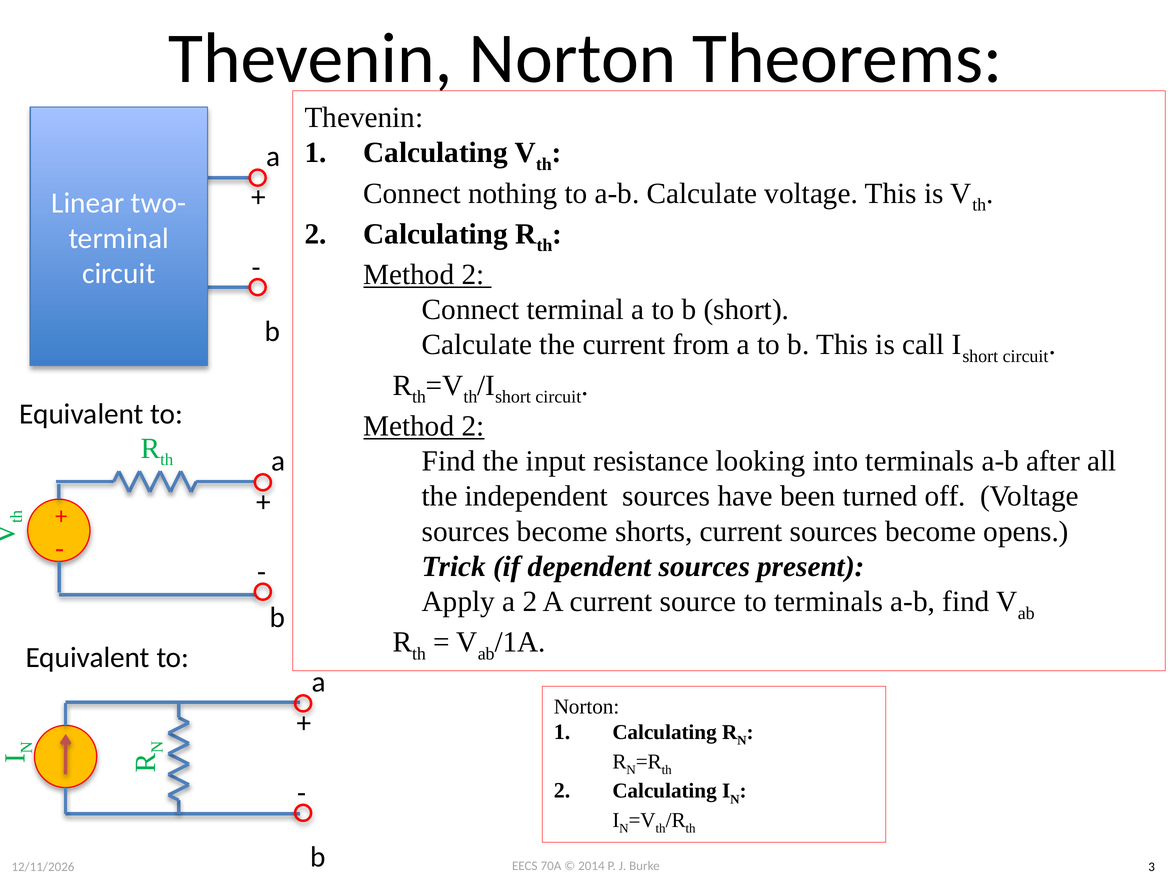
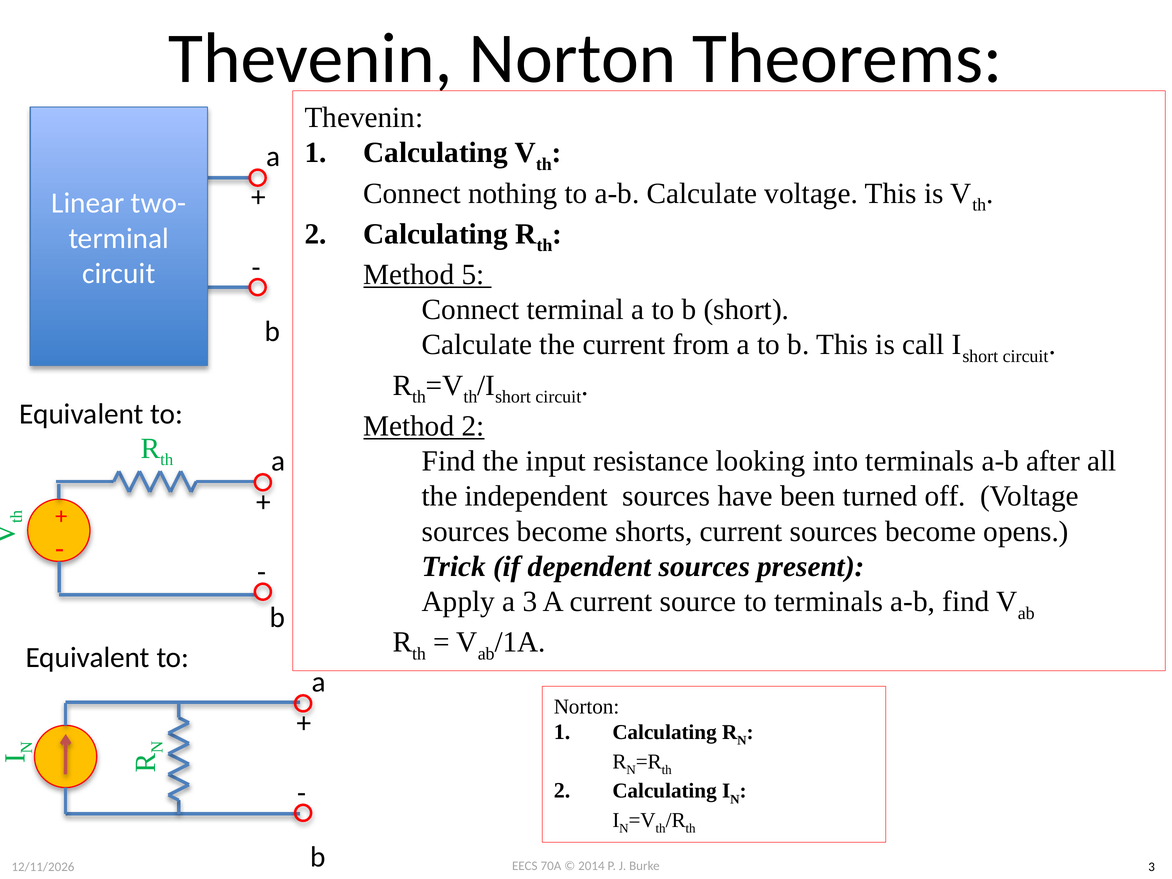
2: 2 -> 5 (473, 274)
a 2: 2 -> 3 (530, 602)
